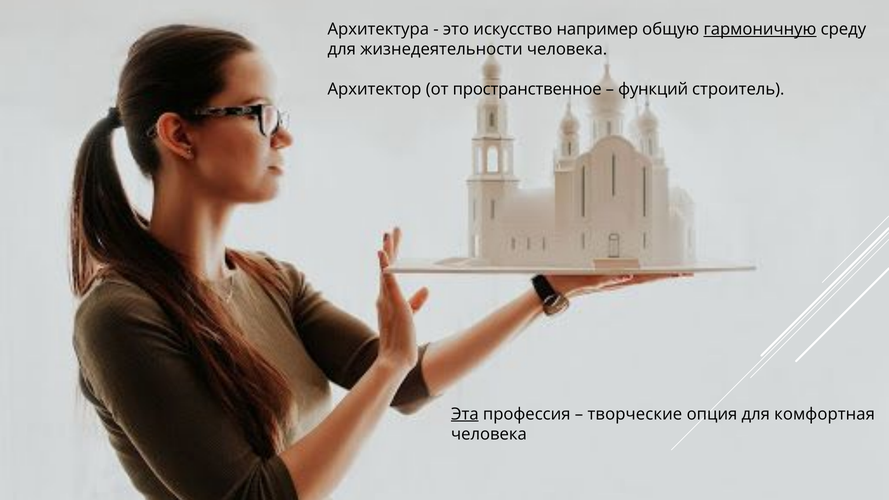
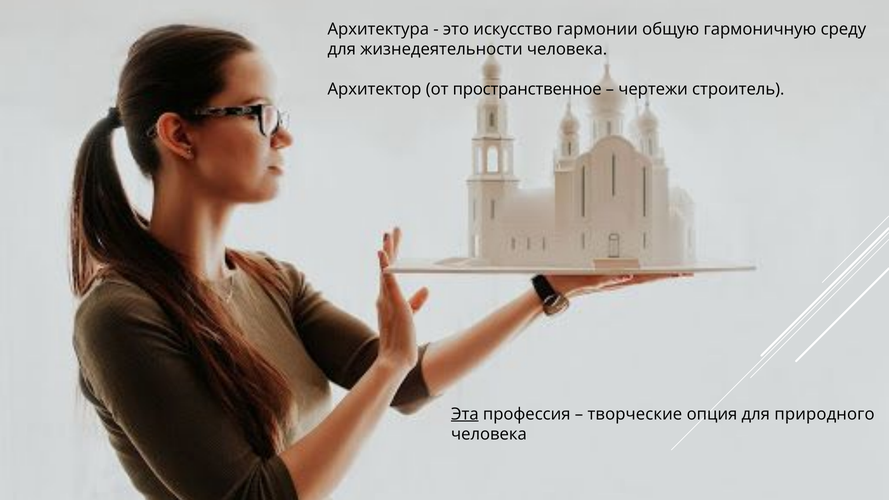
например: например -> гармонии (597, 29)
гармоничную underline: present -> none (760, 29)
функций: функций -> чертежи (653, 89)
комфортная: комфортная -> природного (825, 414)
